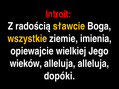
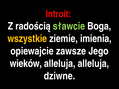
sławcie colour: yellow -> light green (69, 26)
wielkiej: wielkiej -> zawsze (71, 51)
dopóki: dopóki -> dziwne (59, 76)
